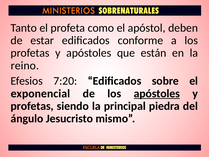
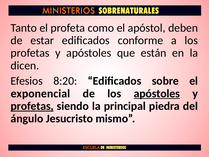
reino: reino -> dicen (25, 65)
7:20: 7:20 -> 8:20 (65, 81)
profetas underline: none -> present (32, 106)
